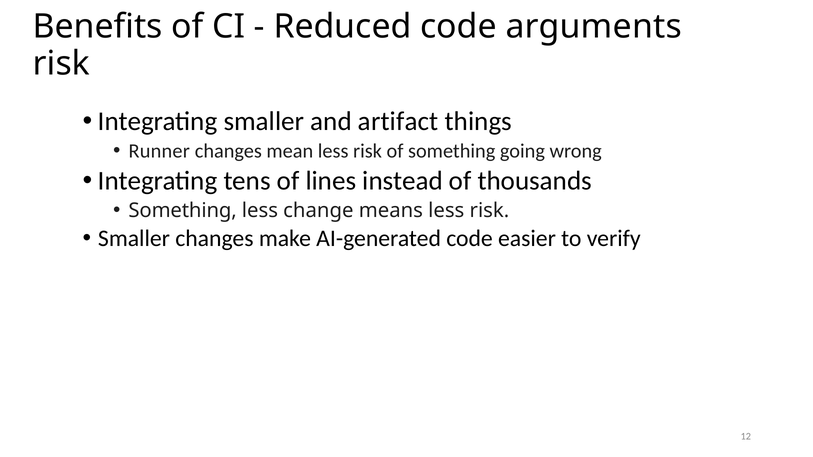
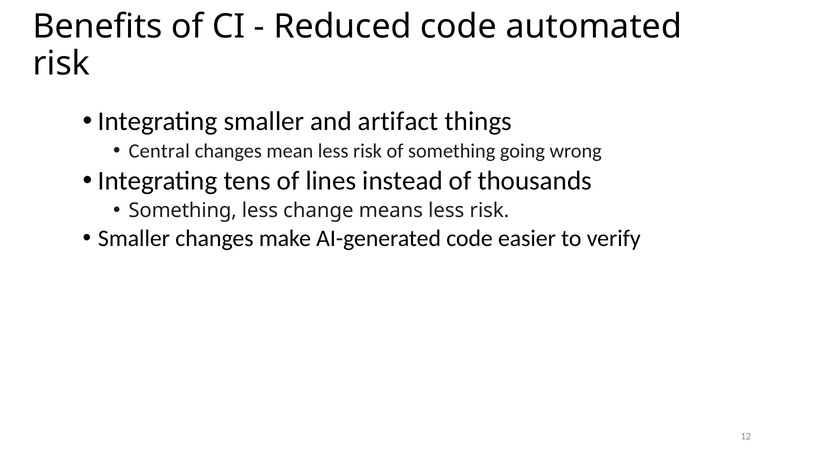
arguments: arguments -> automated (594, 27)
Runner: Runner -> Central (159, 151)
